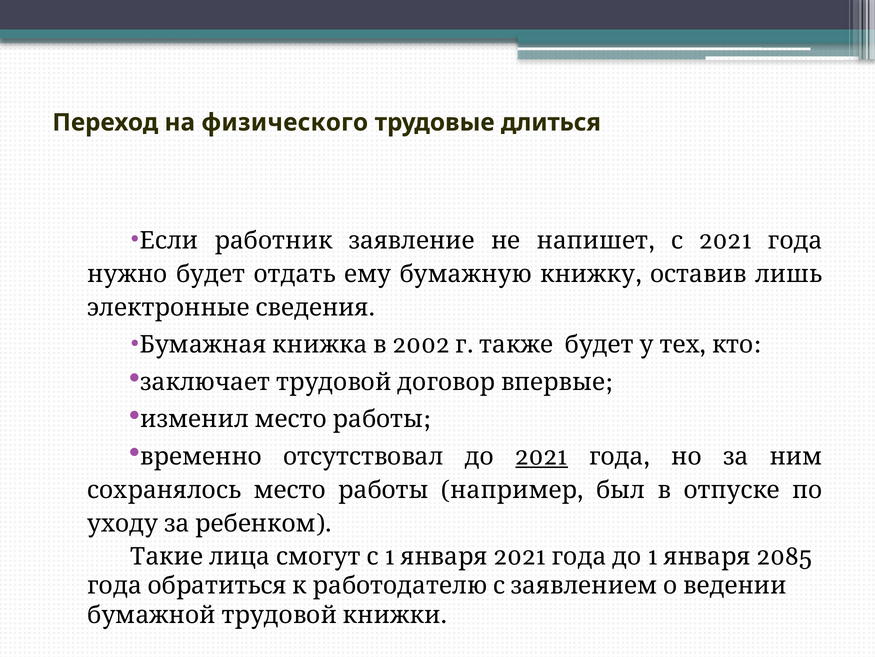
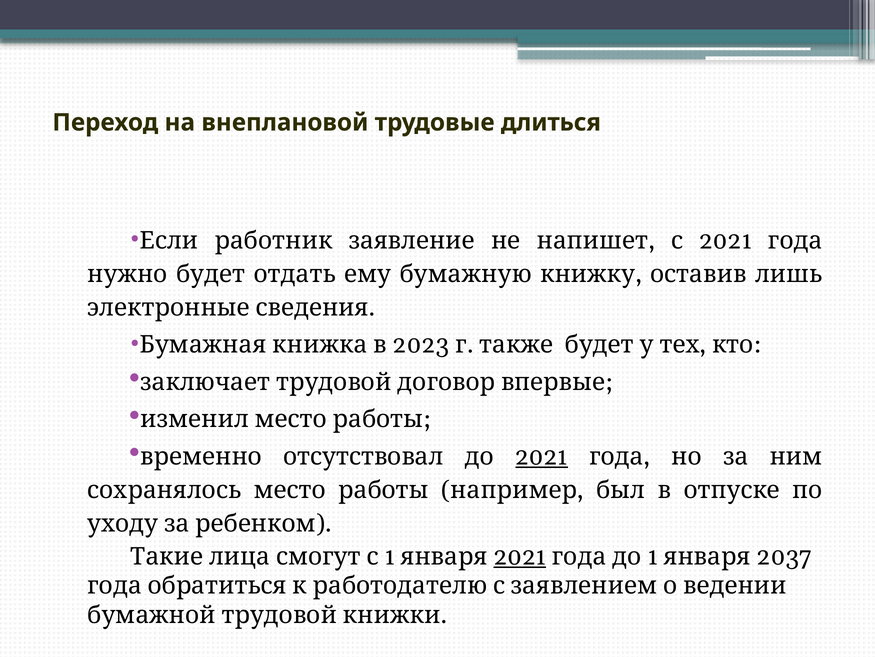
физического: физического -> внеплановой (285, 122)
2002: 2002 -> 2023 (421, 345)
2021 underline: none -> present (520, 556)
2085: 2085 -> 2037 (784, 556)
